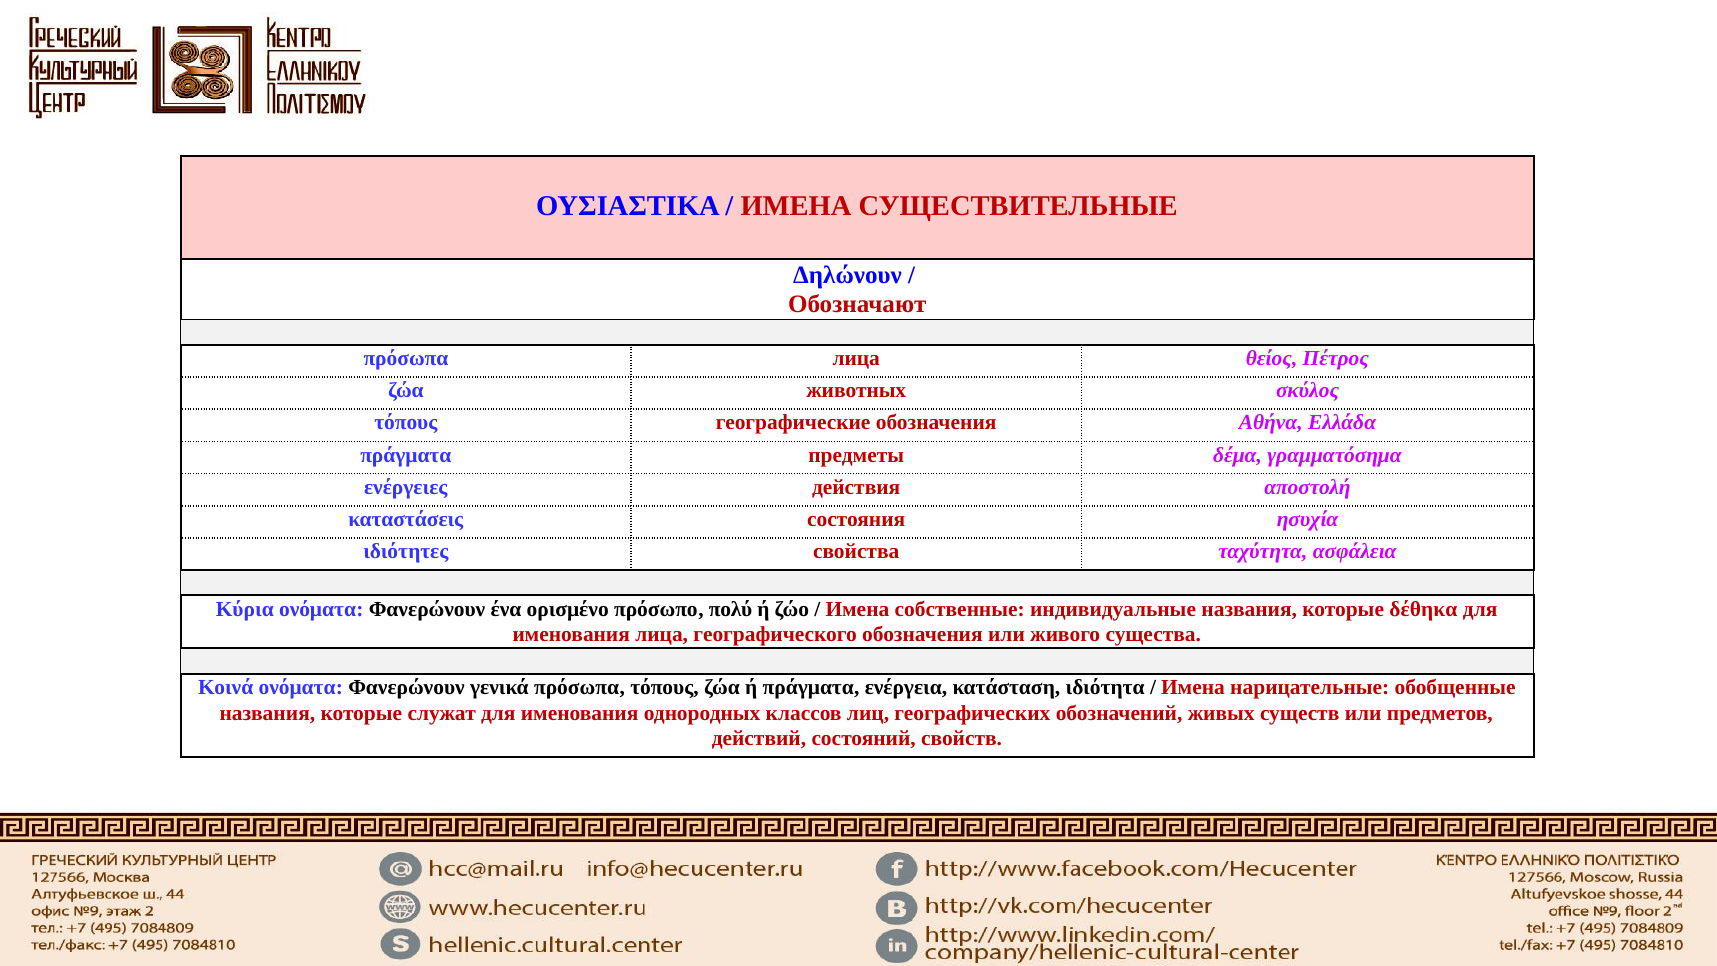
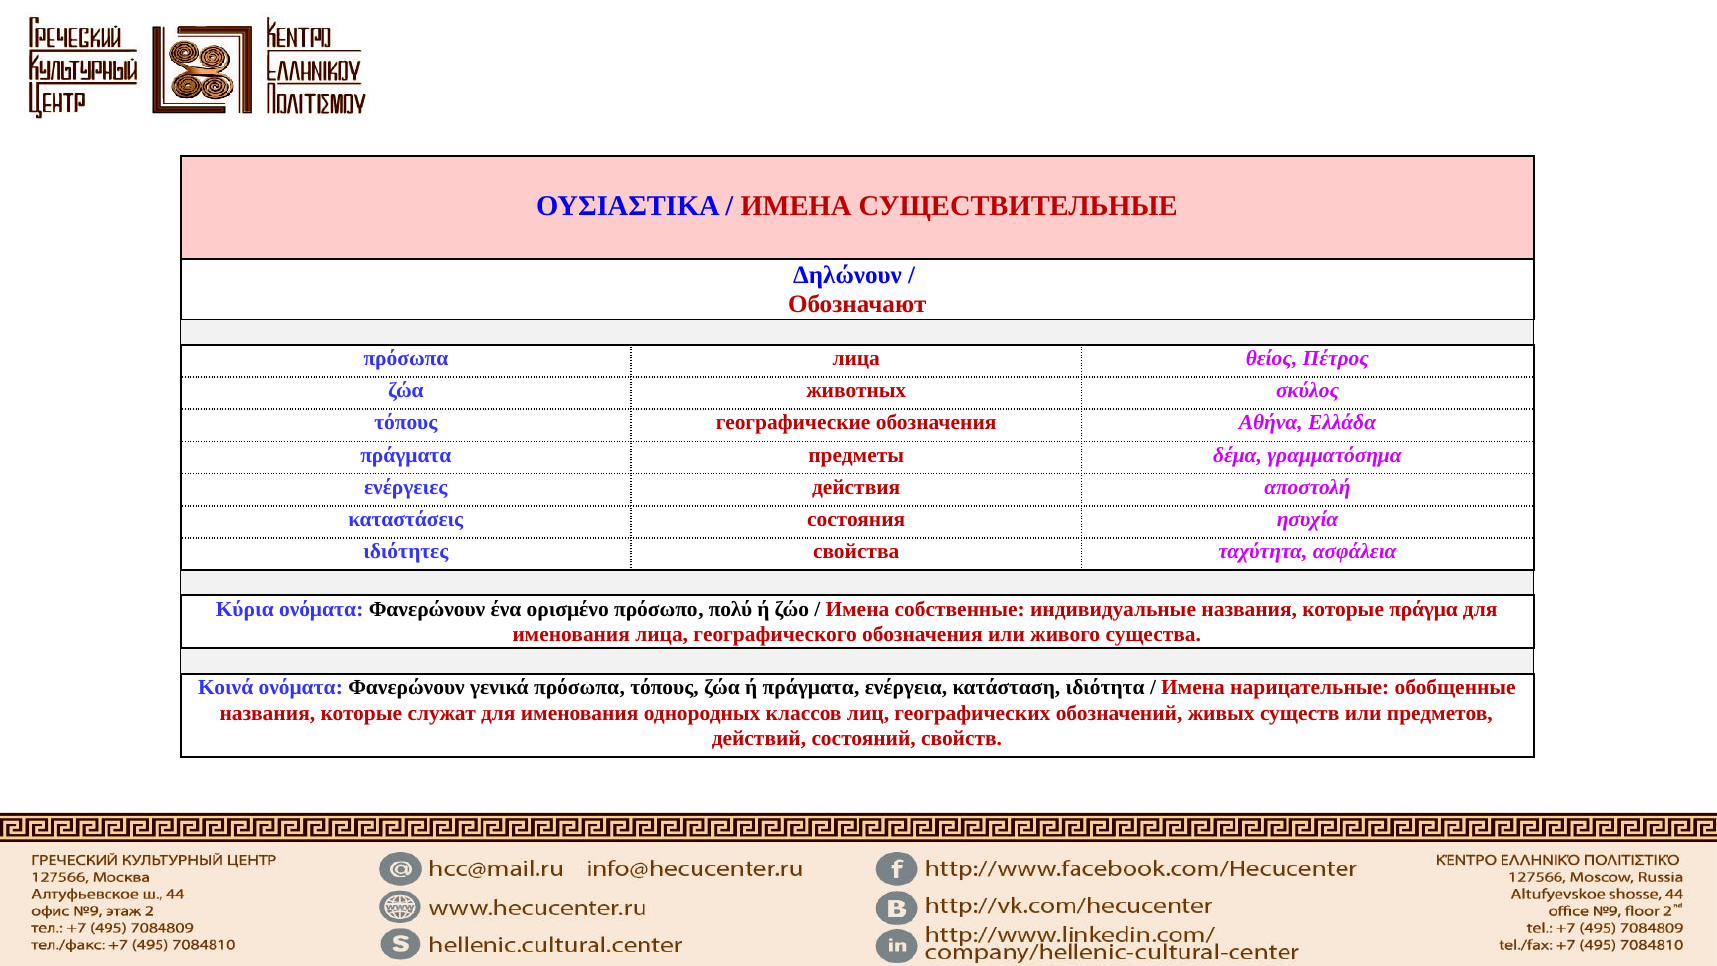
δέθηκα: δέθηκα -> πράγμα (1424, 609)
